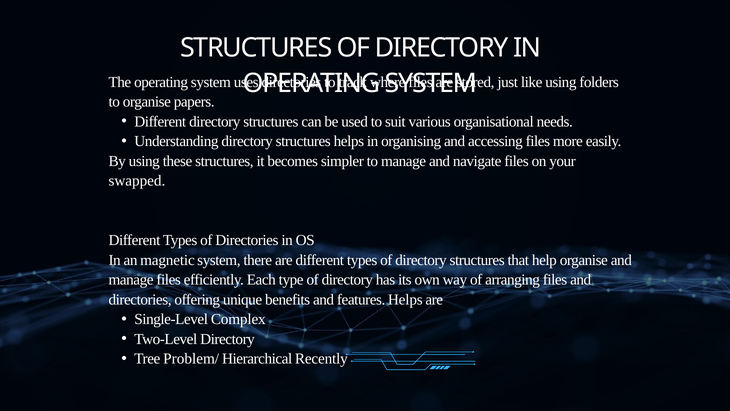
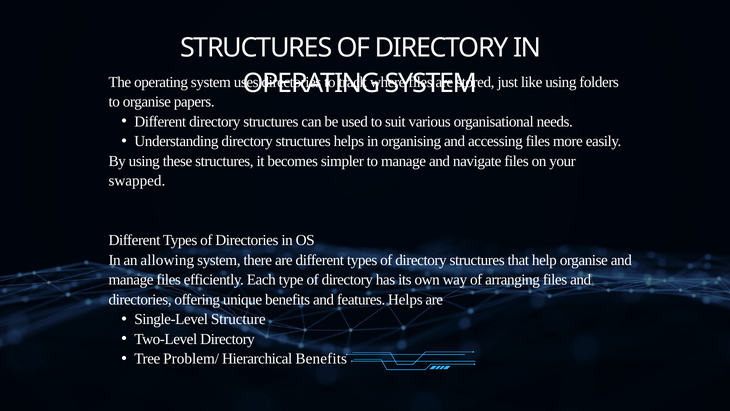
magnetic: magnetic -> allowing (167, 260)
Complex: Complex -> Structure (238, 319)
Hierarchical Recently: Recently -> Benefits (321, 359)
